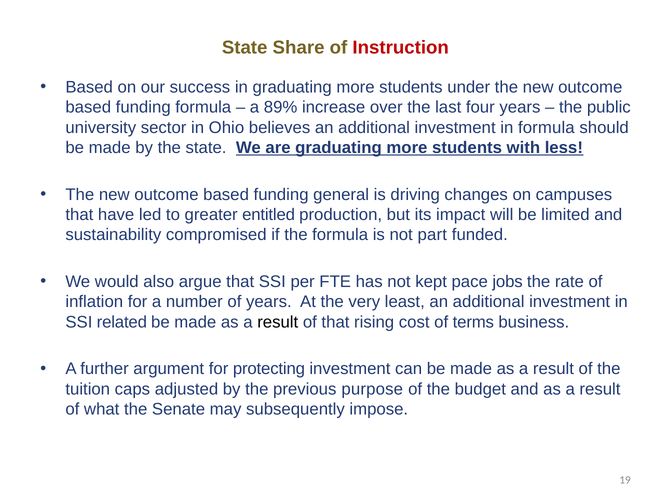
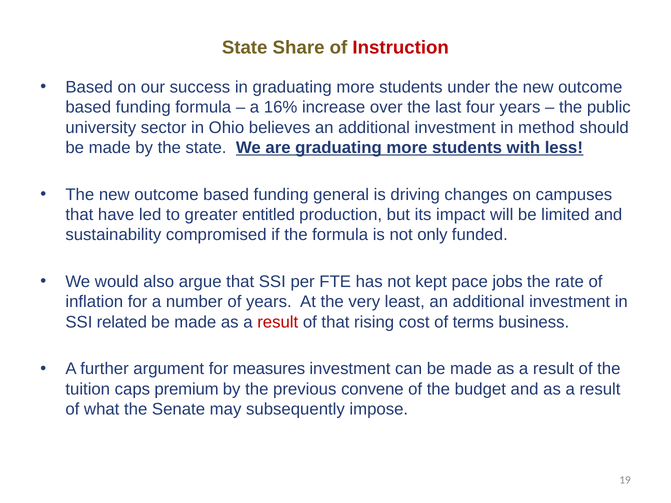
89%: 89% -> 16% (281, 107)
in formula: formula -> method (546, 128)
part: part -> only (432, 235)
result colour: black -> red (278, 322)
protecting: protecting -> measures (269, 369)
adjusted: adjusted -> premium (187, 389)
purpose: purpose -> convene (372, 389)
